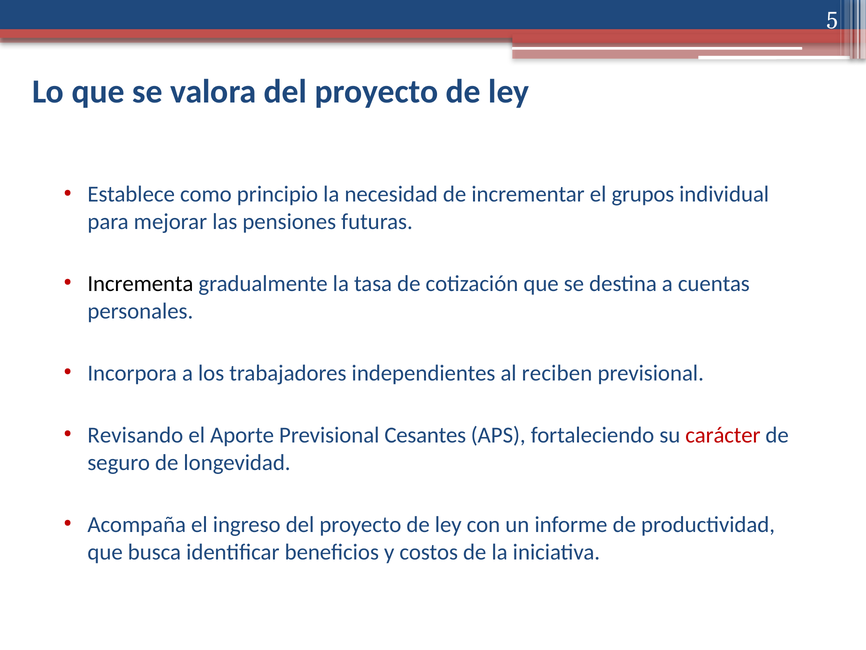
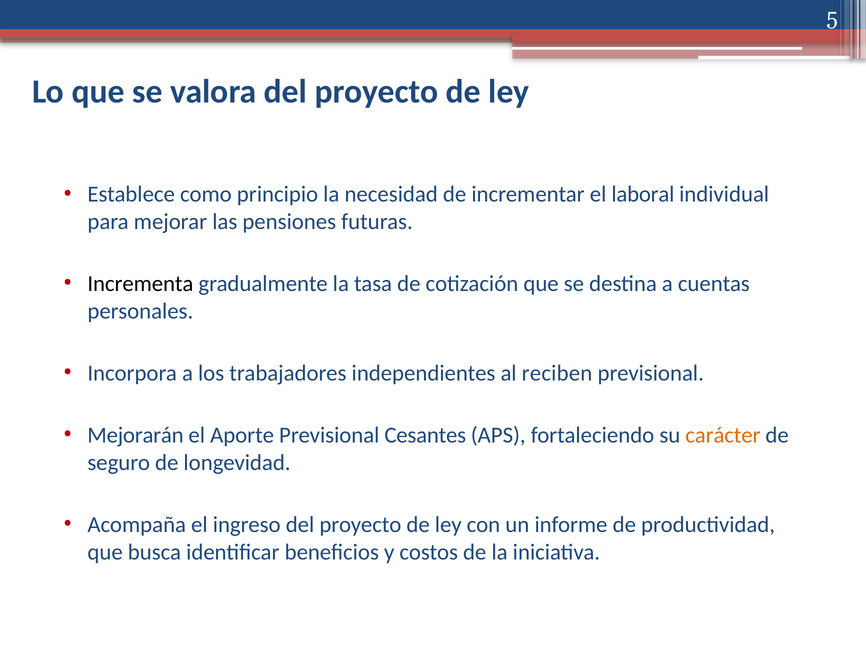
grupos: grupos -> laboral (643, 194)
Revisando: Revisando -> Mejorarán (136, 435)
carácter colour: red -> orange (723, 435)
